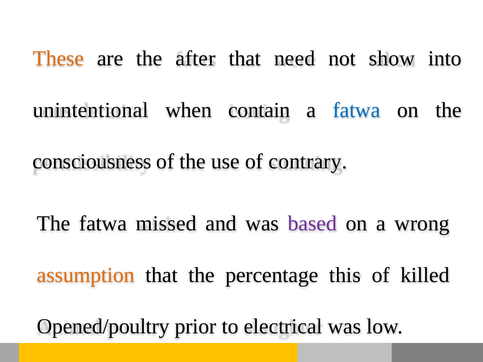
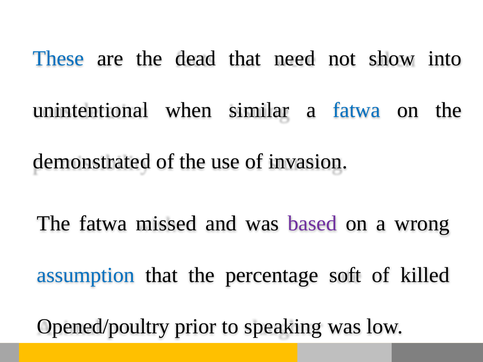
These colour: orange -> blue (59, 59)
after: after -> dead (196, 59)
contain: contain -> similar (259, 110)
consciousness: consciousness -> demonstrated (92, 162)
contrary: contrary -> invasion (308, 162)
assumption colour: orange -> blue (86, 275)
this: this -> soft (345, 275)
electrical: electrical -> speaking (283, 327)
